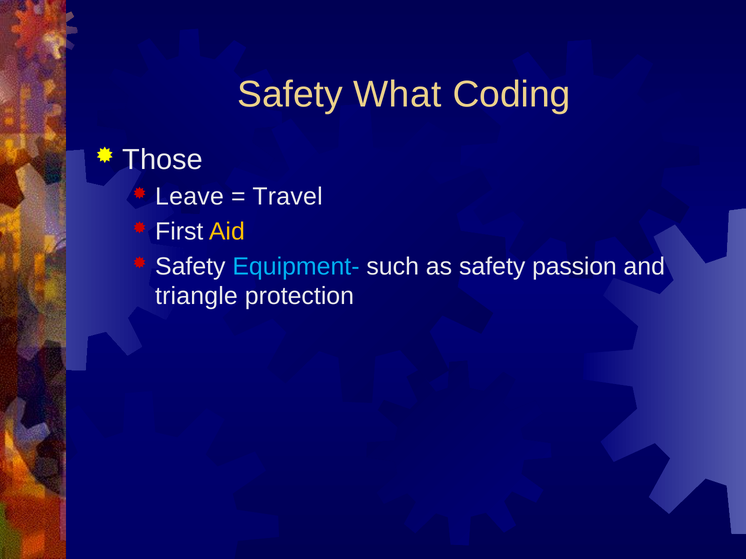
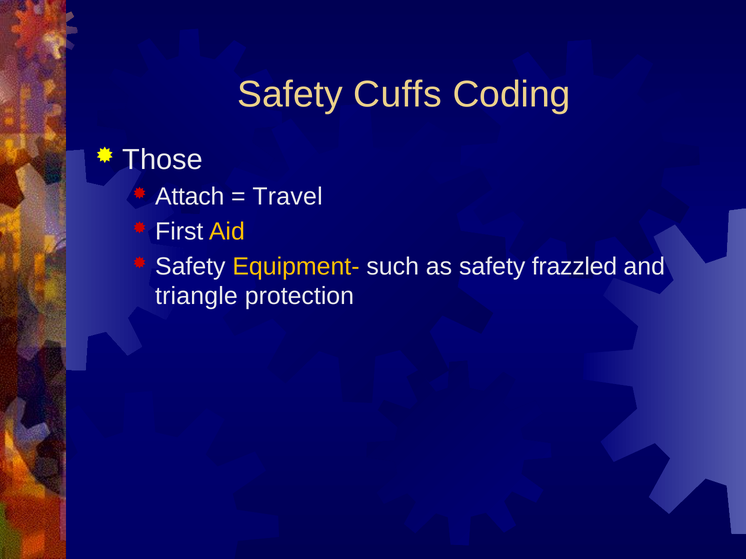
What: What -> Cuffs (397, 95)
Leave: Leave -> Attach (190, 197)
Equipment- colour: light blue -> yellow (296, 267)
passion: passion -> frazzled (575, 267)
